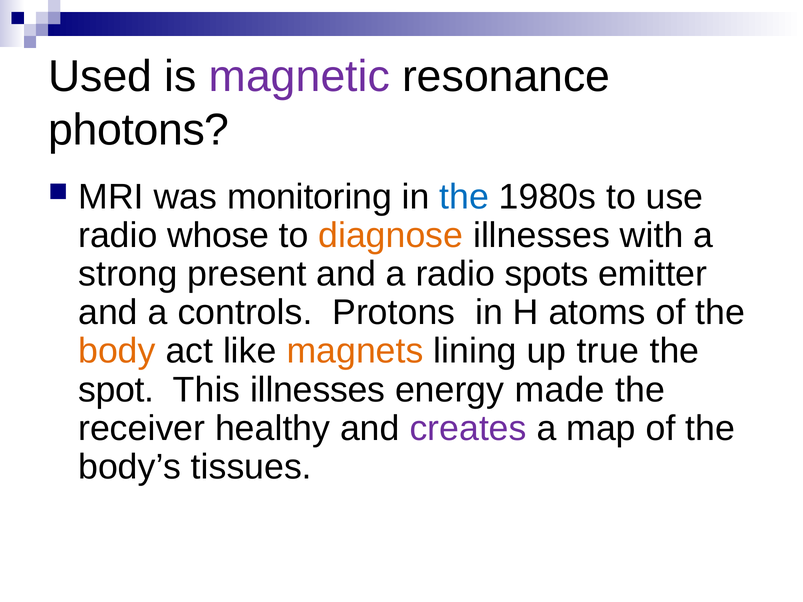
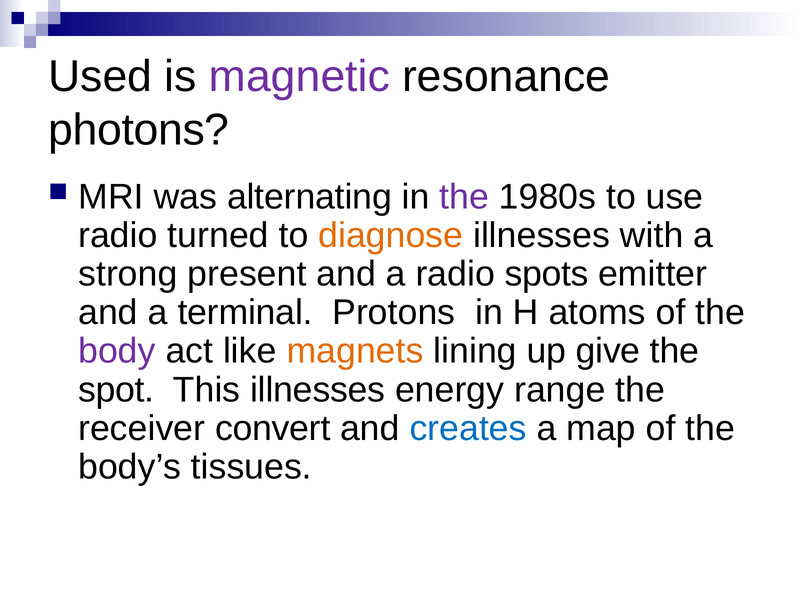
monitoring: monitoring -> alternating (309, 197)
the colour: blue -> purple (464, 197)
whose: whose -> turned (218, 236)
controls: controls -> terminal (245, 313)
body colour: orange -> purple (117, 351)
true: true -> give (608, 351)
made: made -> range (560, 390)
healthy: healthy -> convert (273, 428)
creates colour: purple -> blue (468, 428)
